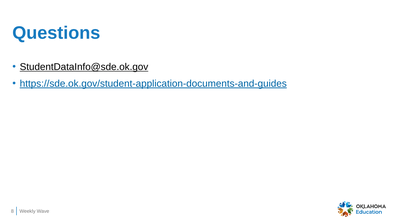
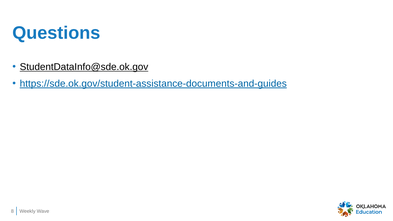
https://sde.ok.gov/student-application-documents-and-guides: https://sde.ok.gov/student-application-documents-and-guides -> https://sde.ok.gov/student-assistance-documents-and-guides (153, 84)
